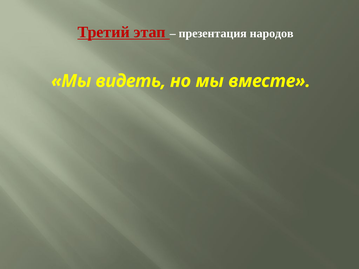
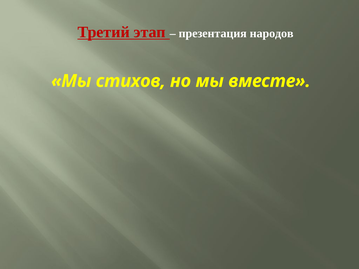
видеть: видеть -> стихов (131, 81)
